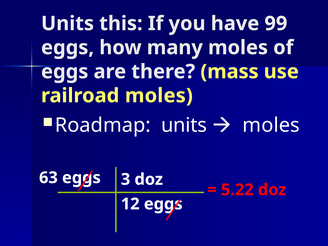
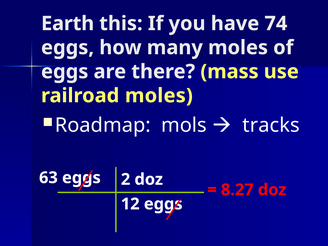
Units: Units -> Earth (68, 24)
99: 99 -> 74 (276, 24)
Roadmap units: units -> mols (184, 125)
moles: moles -> tracks (271, 125)
3: 3 -> 2 (126, 179)
5.22: 5.22 -> 8.27 (237, 190)
